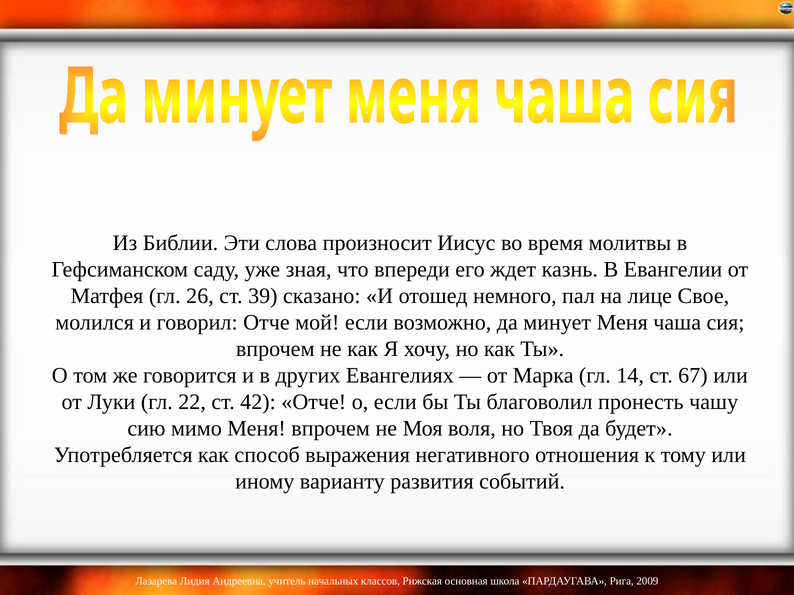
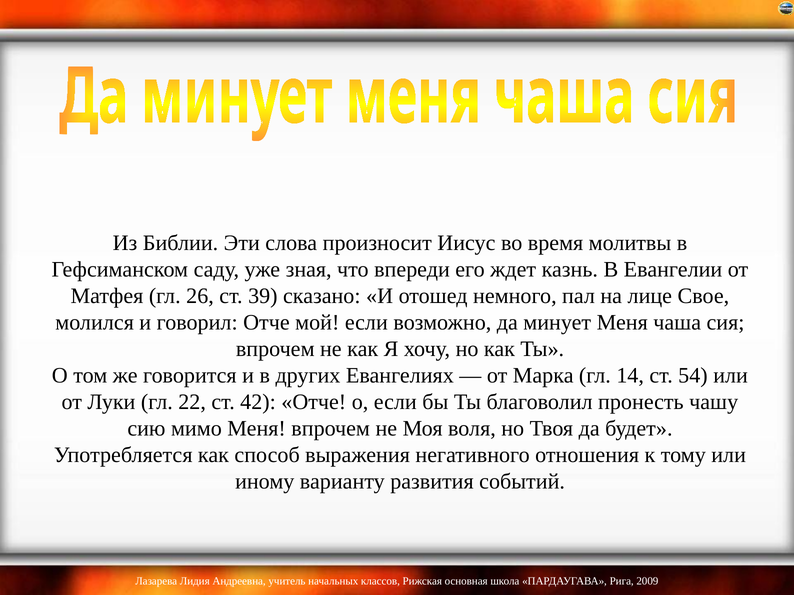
67: 67 -> 54 (693, 376)
